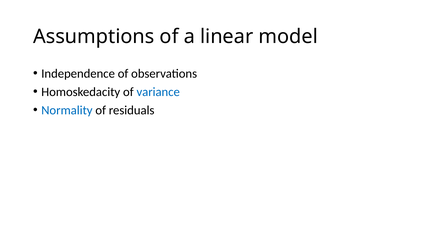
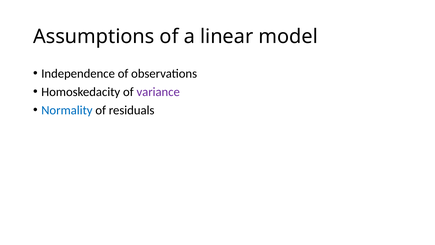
variance colour: blue -> purple (158, 92)
